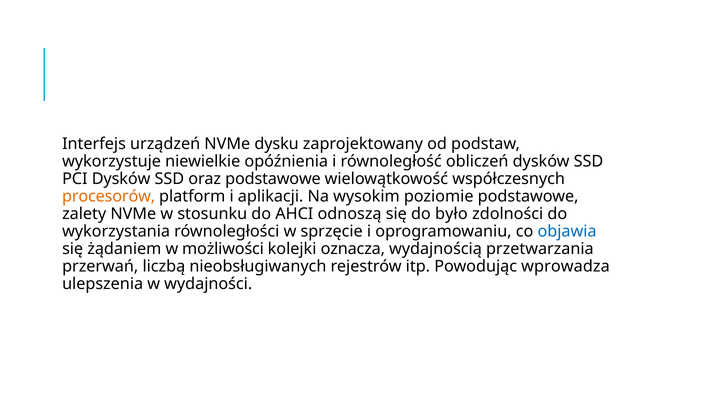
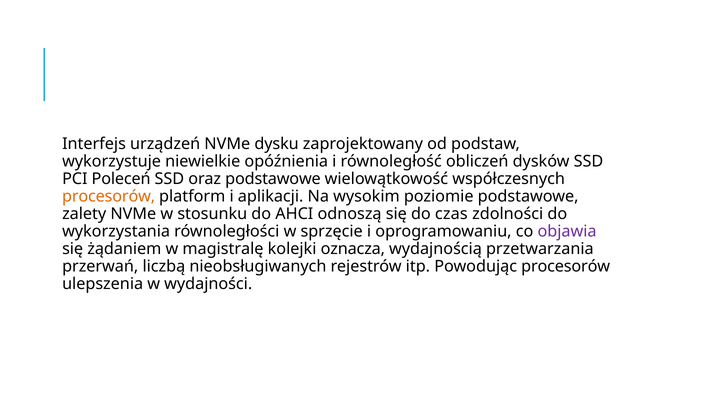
PCI Dysków: Dysków -> Poleceń (121, 179)
było: było -> czas (451, 214)
objawia colour: blue -> purple (567, 232)
możliwości: możliwości -> magistralę (223, 249)
Powodując wprowadza: wprowadza -> procesorów (566, 267)
